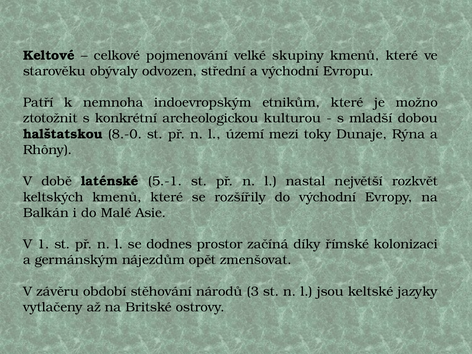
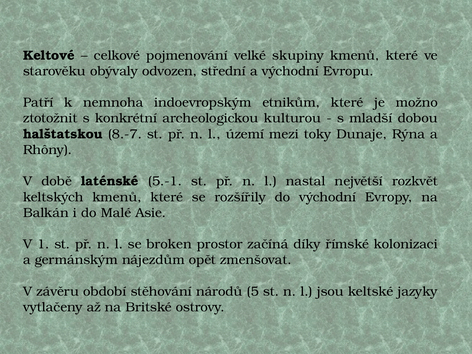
8.-0: 8.-0 -> 8.-7 (125, 134)
dodnes: dodnes -> broken (169, 244)
3: 3 -> 5 (253, 291)
